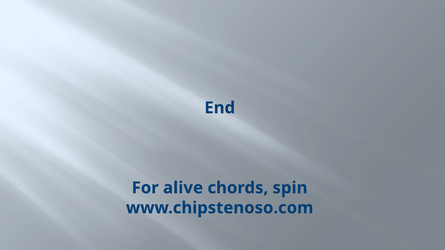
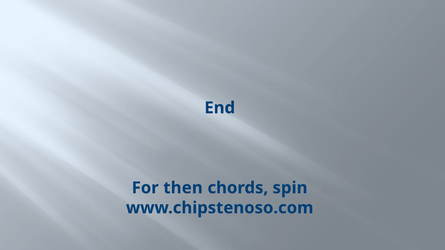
alive: alive -> then (183, 188)
